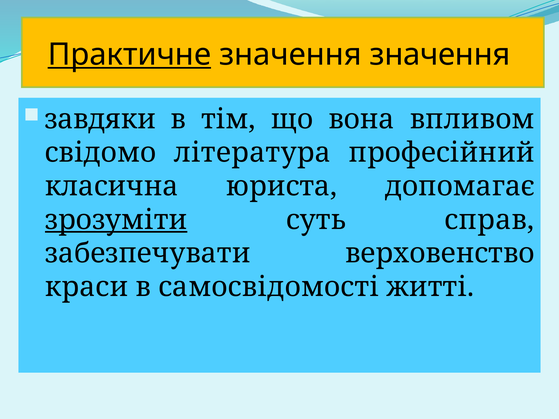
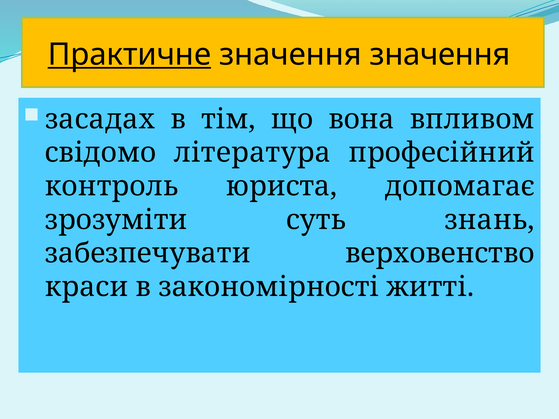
завдяки: завдяки -> засадах (100, 119)
класична: класична -> контроль (111, 186)
зрозуміти underline: present -> none (116, 220)
справ: справ -> знань (489, 220)
самосвідомості: самосвідомості -> закономірності (269, 287)
